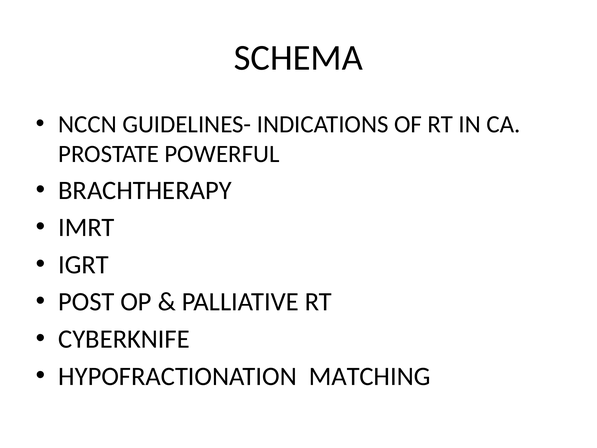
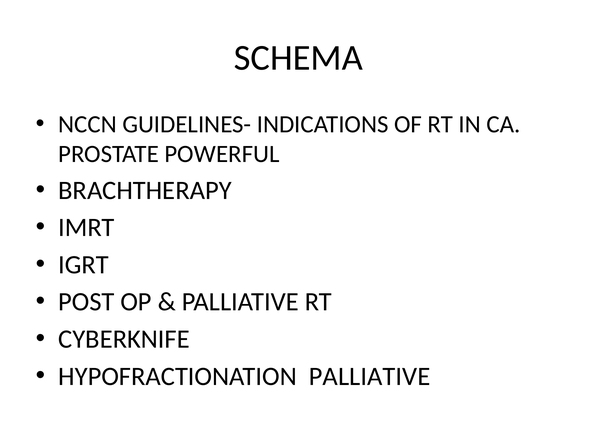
HYPOFRACTIONATION MATCHING: MATCHING -> PALLIATIVE (370, 376)
